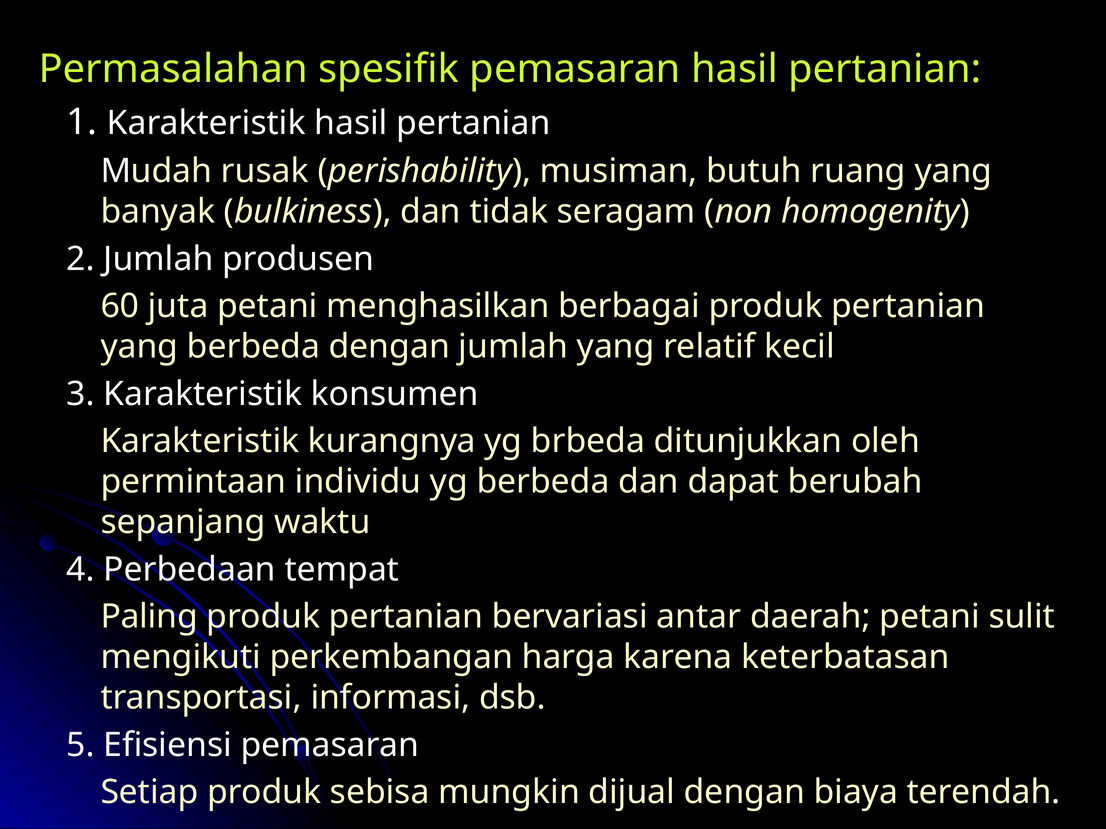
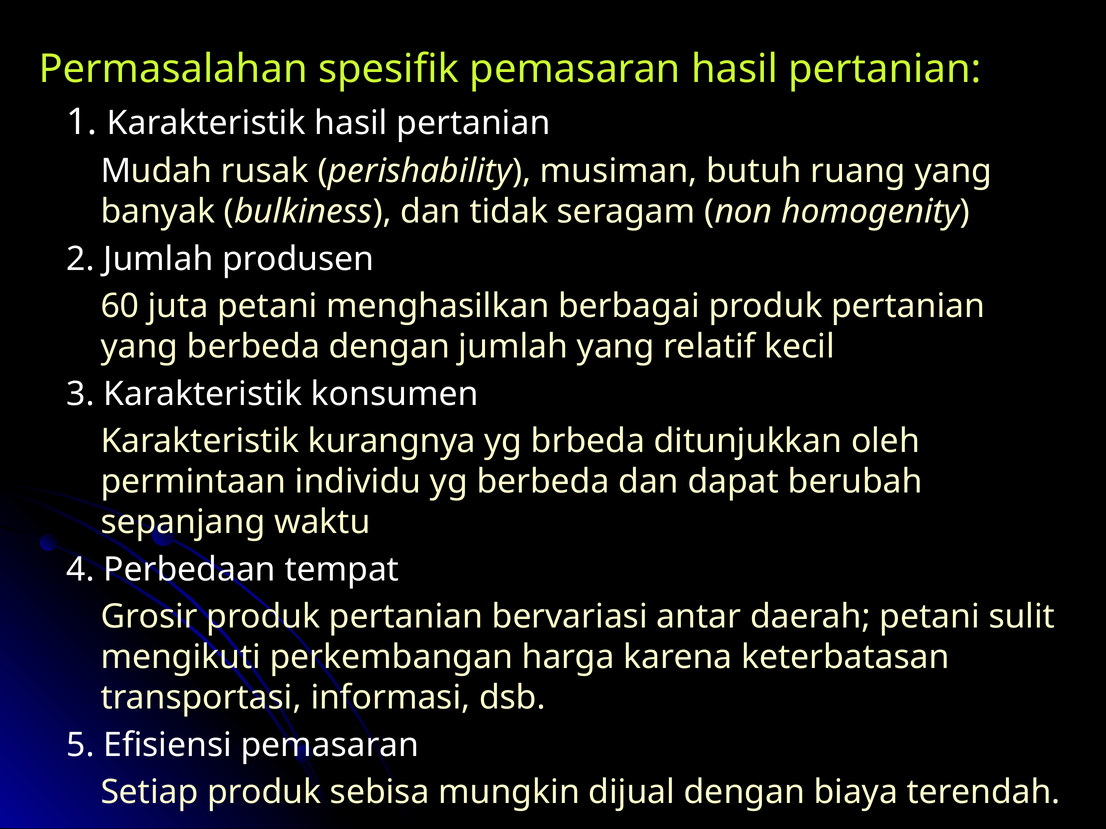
Paling: Paling -> Grosir (149, 617)
